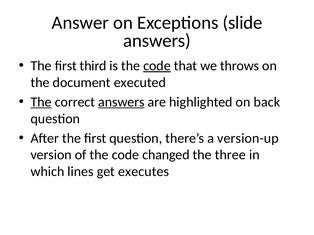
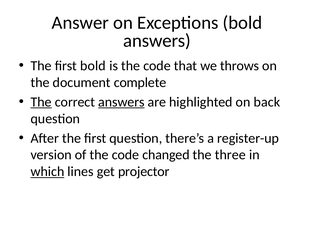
Exceptions slide: slide -> bold (242, 23)
first third: third -> bold (93, 66)
code underline: present -> none (157, 66)
executed: executed -> complete (140, 83)
version-up: version-up -> register-up (248, 138)
which underline: none -> present (47, 172)
executes: executes -> projector (144, 172)
